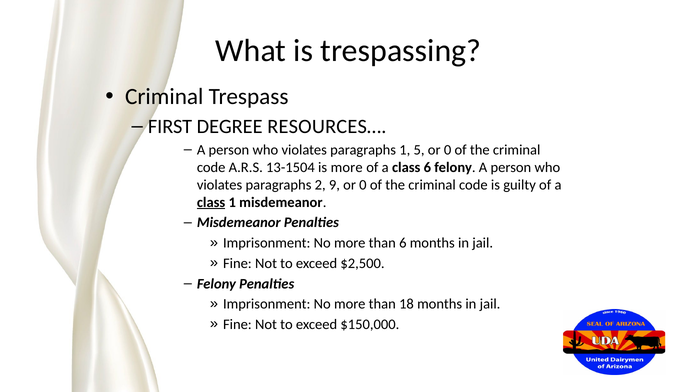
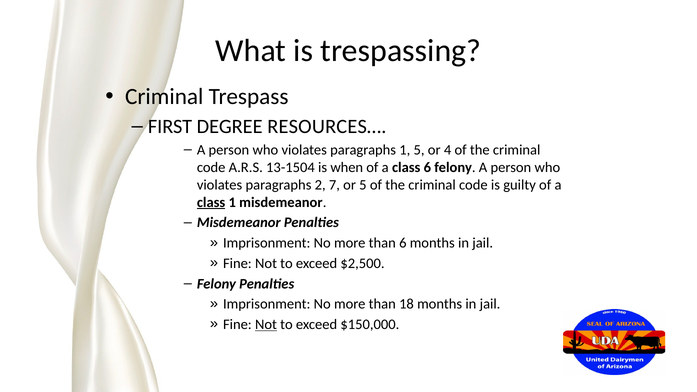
5 or 0: 0 -> 4 (448, 150)
is more: more -> when (347, 167)
9: 9 -> 7 (334, 185)
0: 0 -> 5 (363, 185)
Not underline: none -> present (266, 324)
